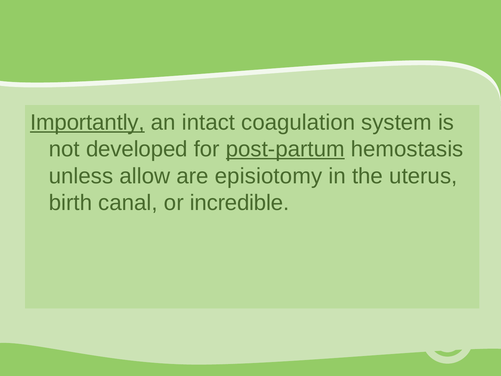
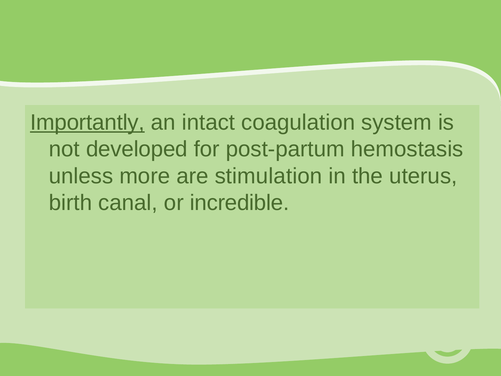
post-partum underline: present -> none (285, 149)
allow: allow -> more (145, 176)
episiotomy: episiotomy -> stimulation (268, 176)
